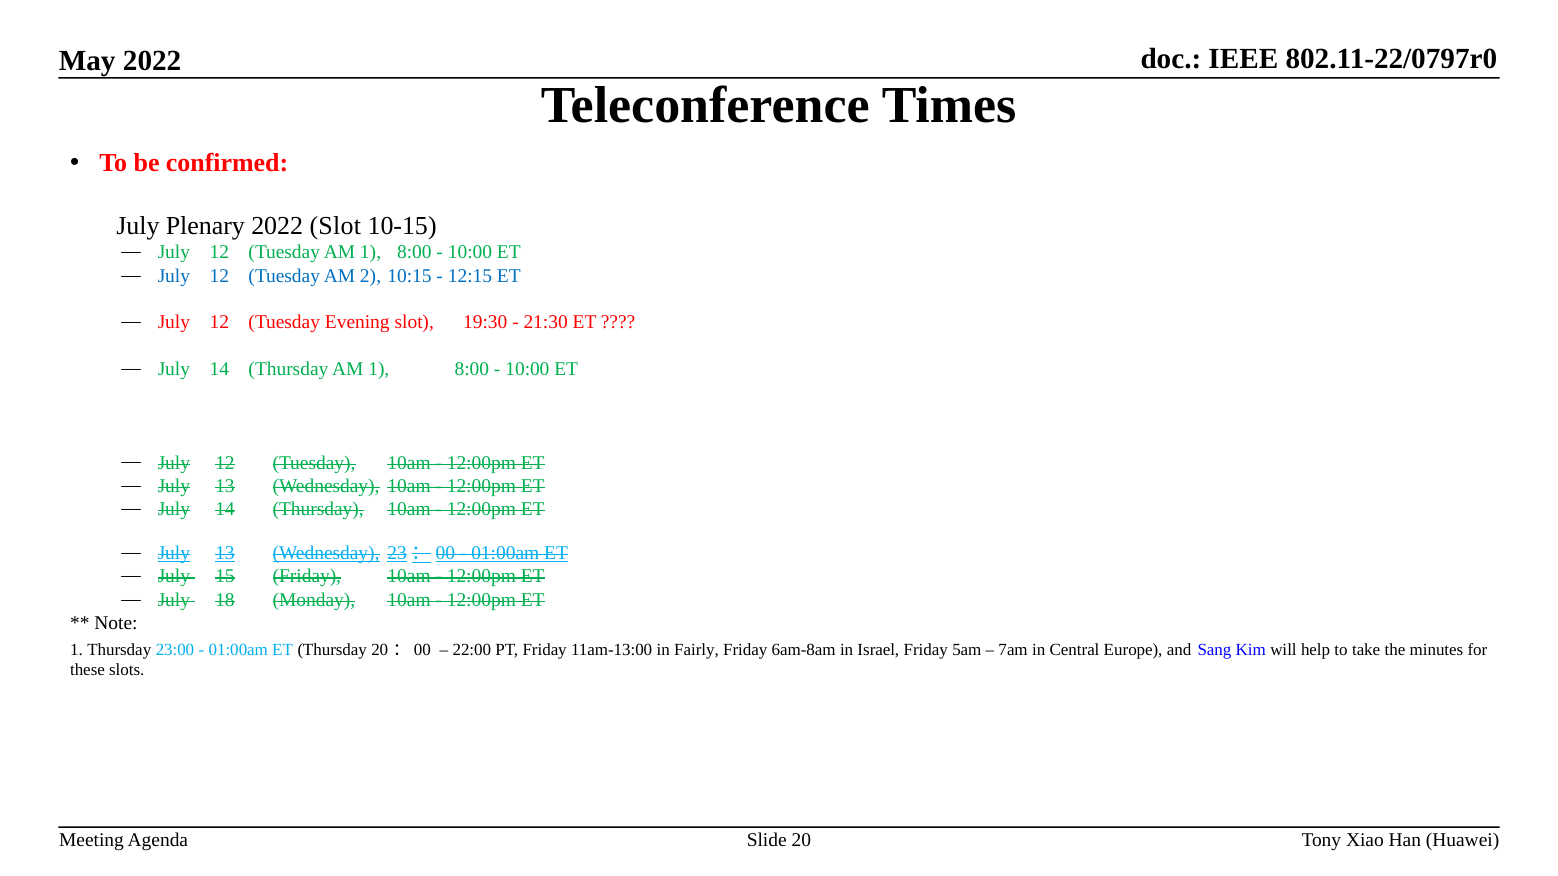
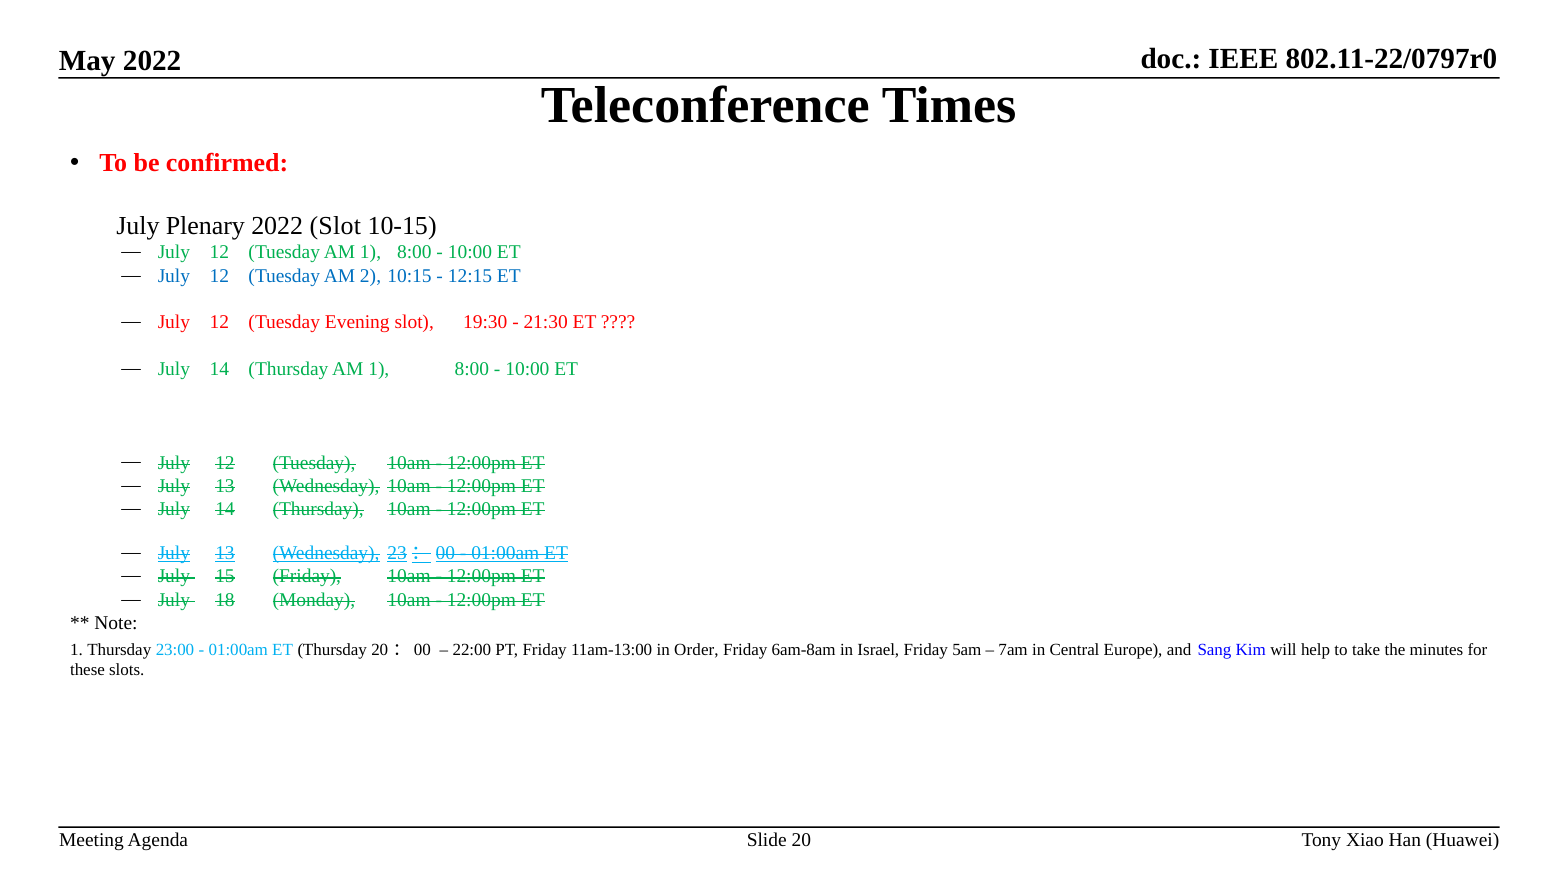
Fairly: Fairly -> Order (696, 650)
